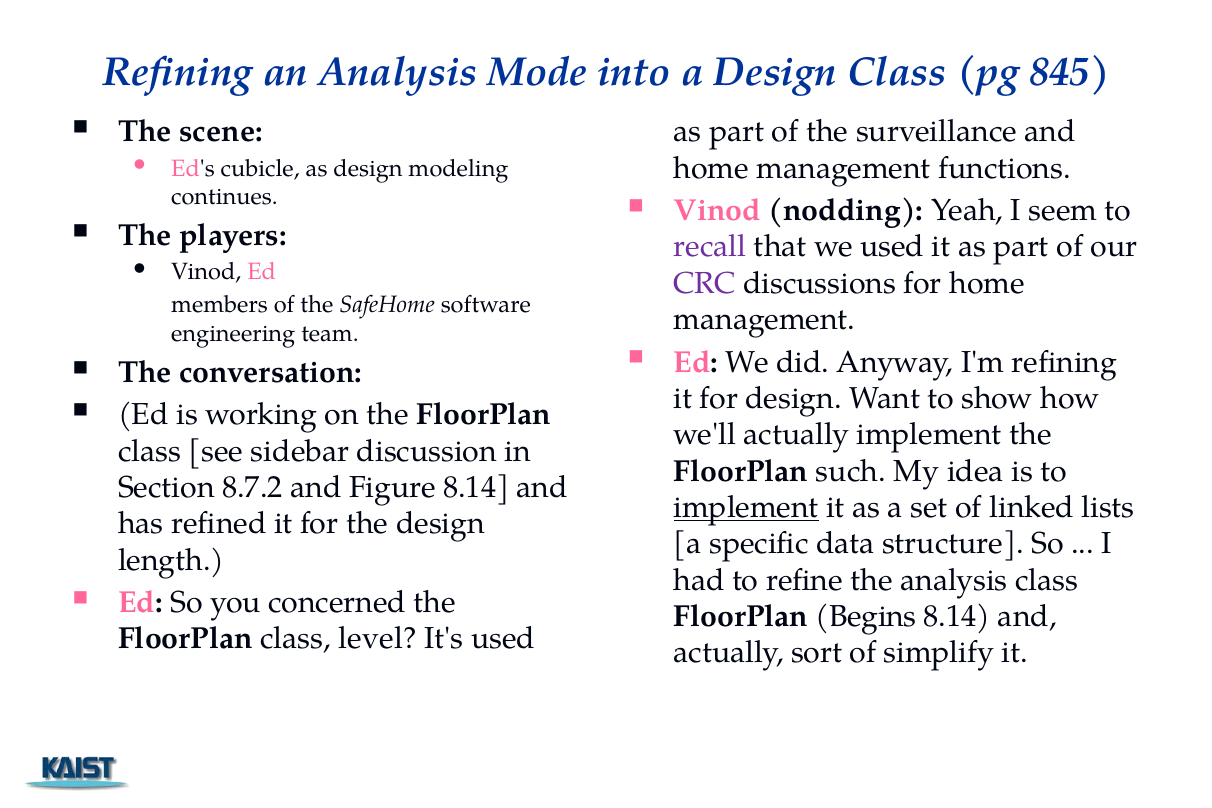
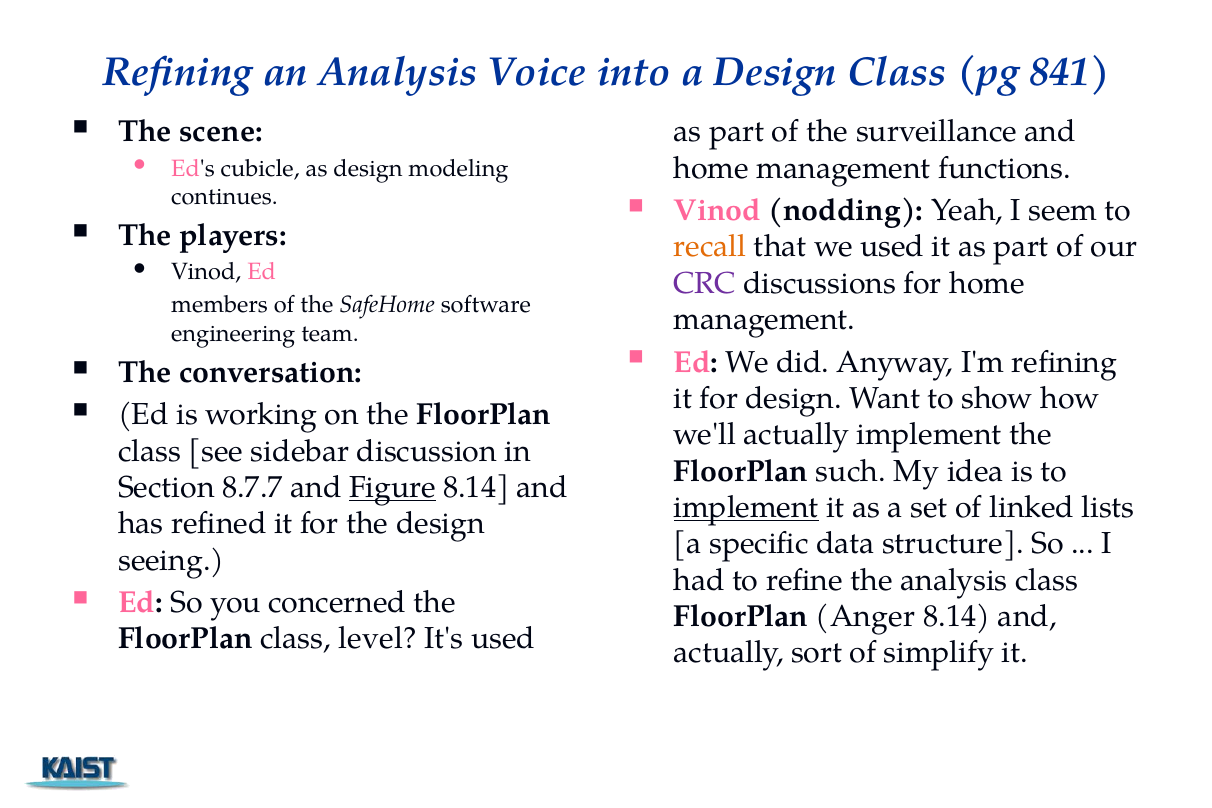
Mode: Mode -> Voice (537, 72)
845: 845 -> 841 (1070, 72)
recall colour: purple -> orange (710, 247)
8.7.2: 8.7.2 -> 8.7.7 (252, 487)
Figure underline: none -> present (392, 487)
length: length -> seeing (171, 560)
Begins: Begins -> Anger (866, 617)
